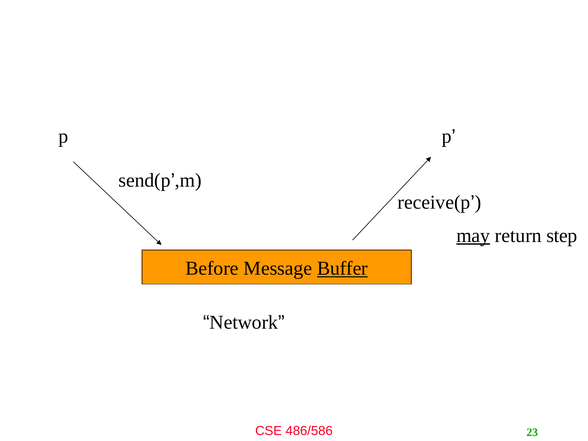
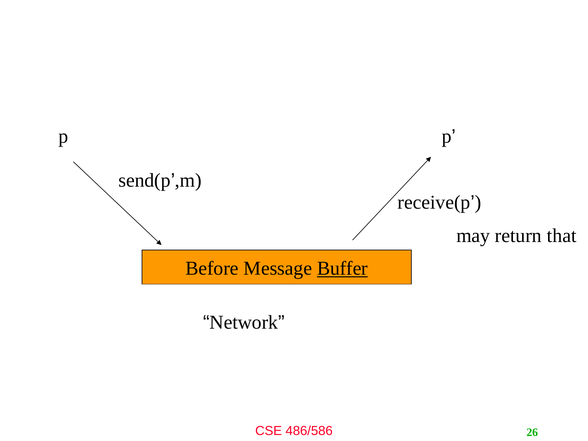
may underline: present -> none (473, 236)
step: step -> that (562, 236)
23: 23 -> 26 (532, 432)
